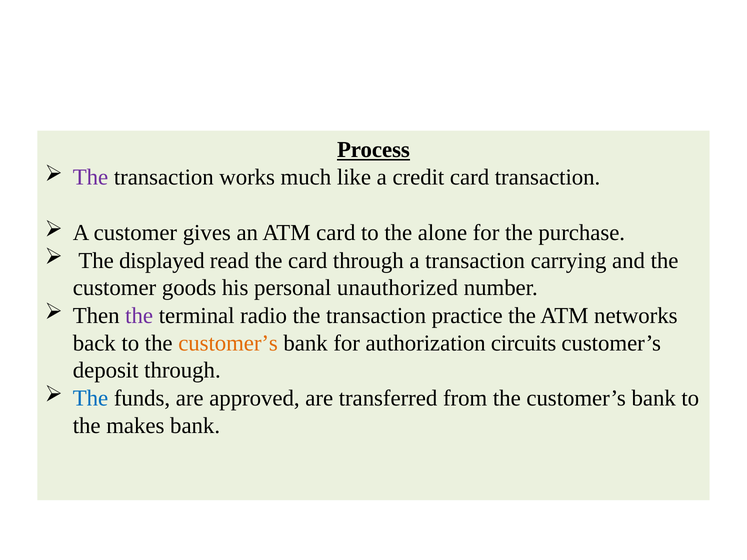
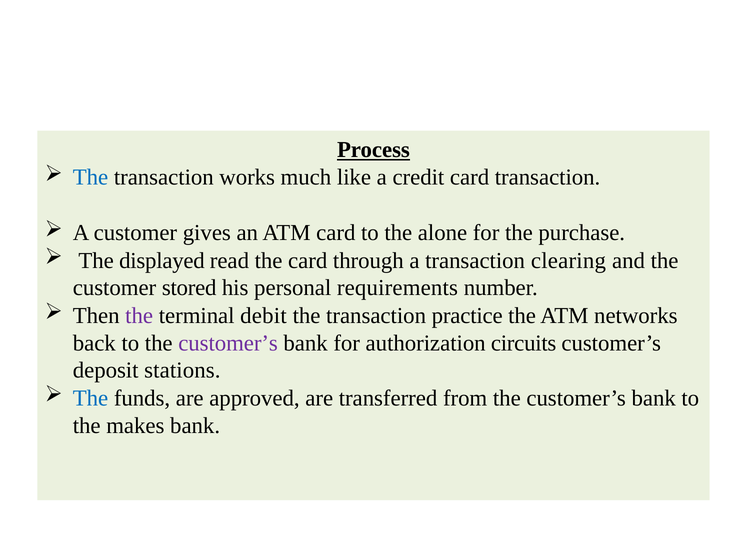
The colour: purple -> blue (91, 177)
carrying: carrying -> clearing (568, 261)
goods: goods -> stored (189, 288)
unauthorized: unauthorized -> requirements (397, 288)
radio: radio -> debit (263, 316)
customer’s colour: orange -> purple (228, 343)
deposit through: through -> stations (182, 371)
